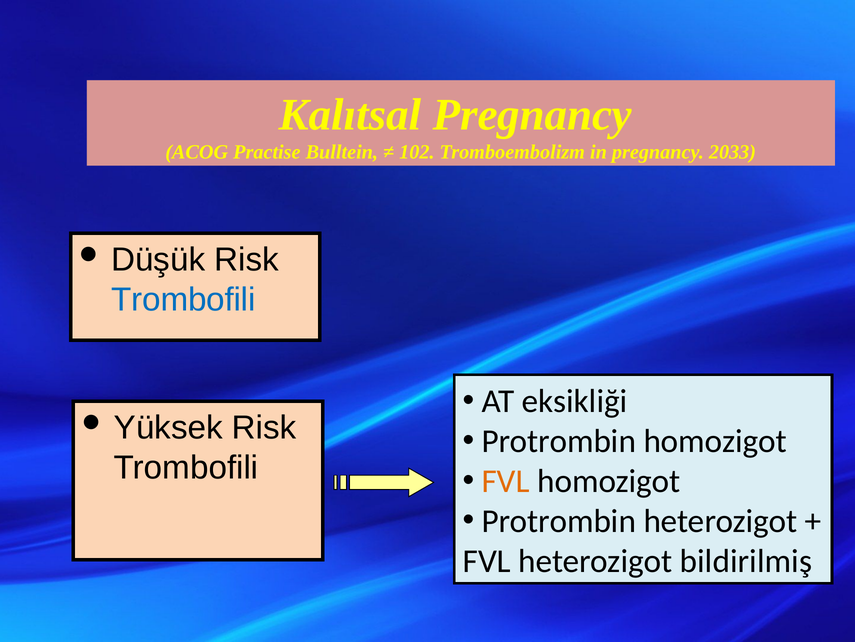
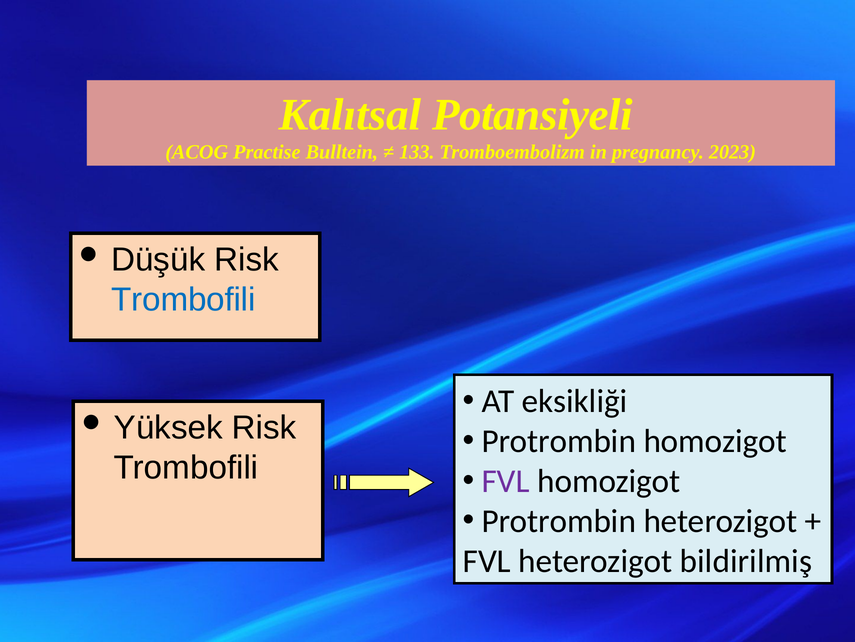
Kalıtsal Pregnancy: Pregnancy -> Potansiyeli (532, 115)
102: 102 -> 133 (417, 152)
2033: 2033 -> 2023 (732, 152)
FVL colour: orange -> purple (506, 481)
